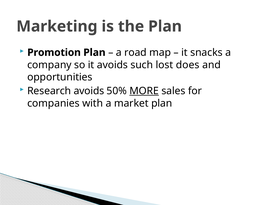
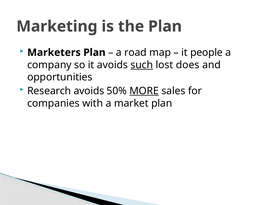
Promotion: Promotion -> Marketers (54, 52)
snacks: snacks -> people (207, 52)
such underline: none -> present (142, 65)
